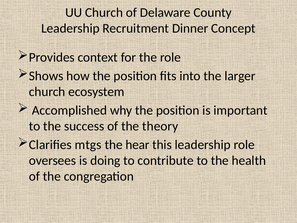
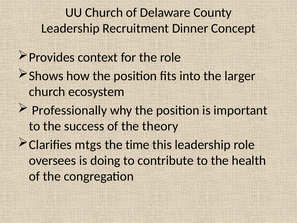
Accomplished: Accomplished -> Professionally (69, 110)
hear: hear -> time (137, 145)
